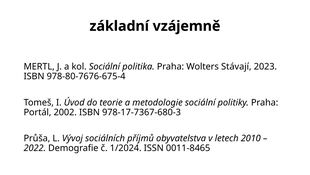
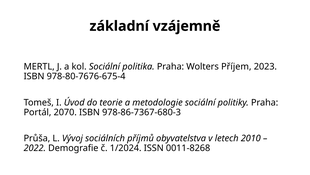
Stávají: Stávají -> Příjem (236, 66)
2002: 2002 -> 2070 (65, 112)
978-17-7367-680-3: 978-17-7367-680-3 -> 978-86-7367-680-3 (142, 112)
0011-8465: 0011-8465 -> 0011-8268 (188, 148)
